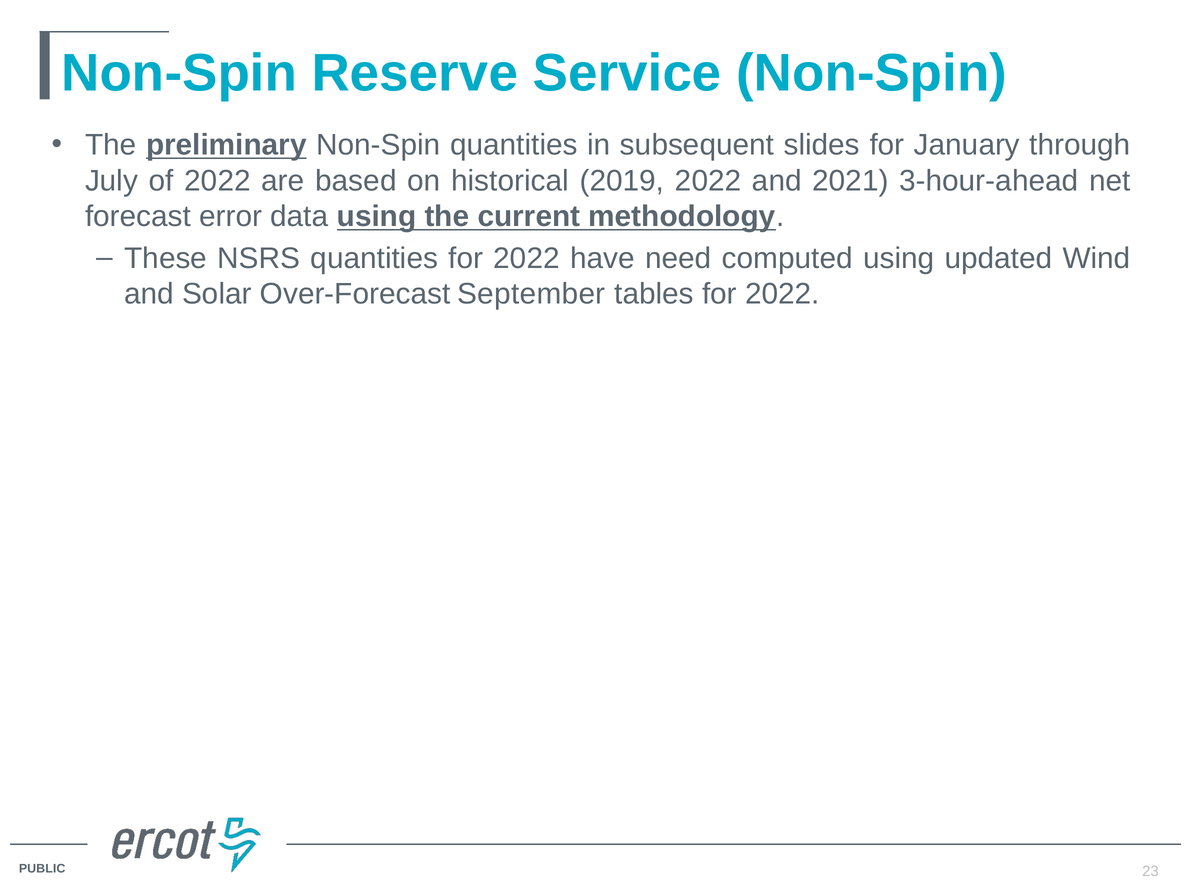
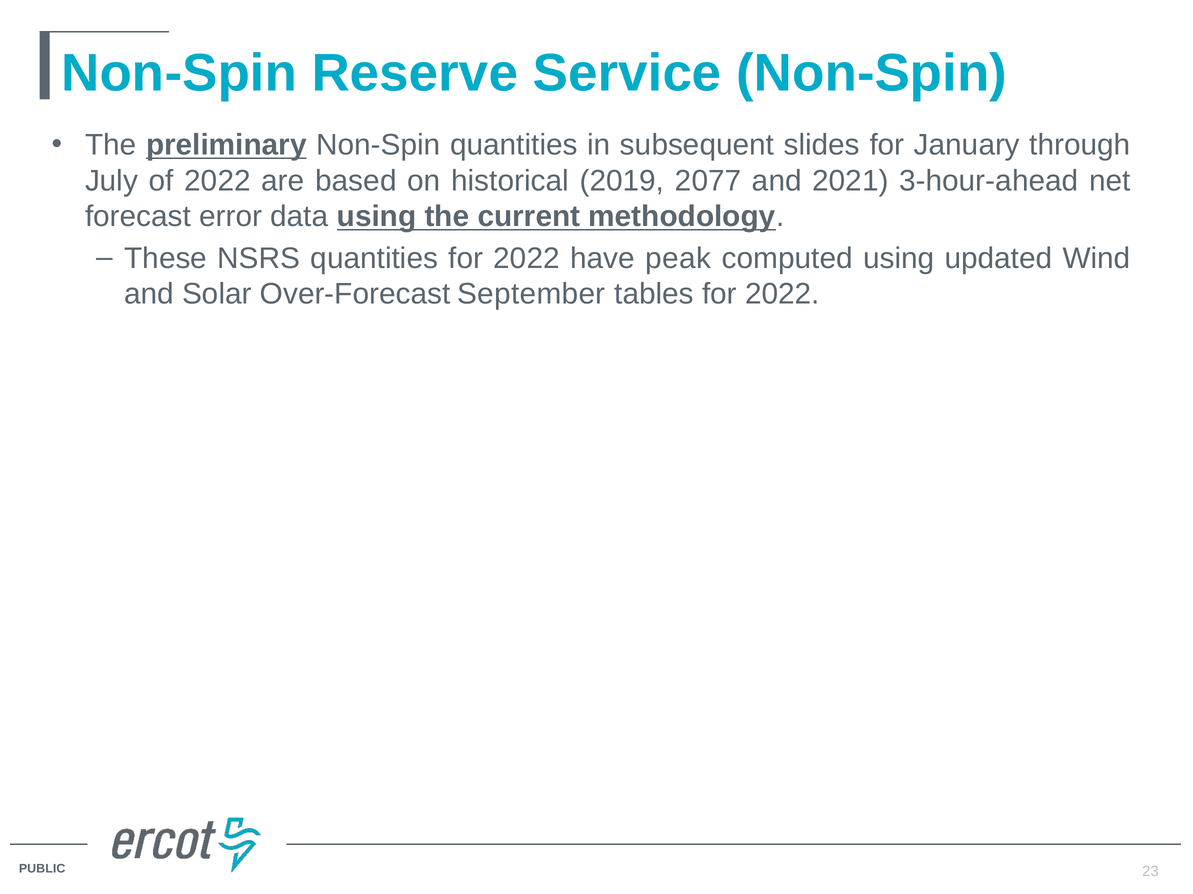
2019 2022: 2022 -> 2077 (708, 181)
need: need -> peak (678, 258)
